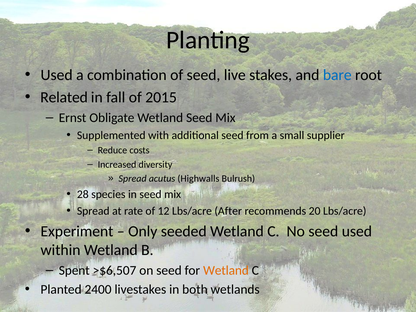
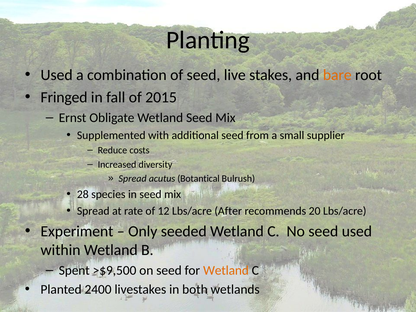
bare colour: blue -> orange (337, 75)
Related: Related -> Fringed (64, 97)
Highwalls: Highwalls -> Botantical (199, 179)
>$6,507: >$6,507 -> >$9,500 (115, 270)
